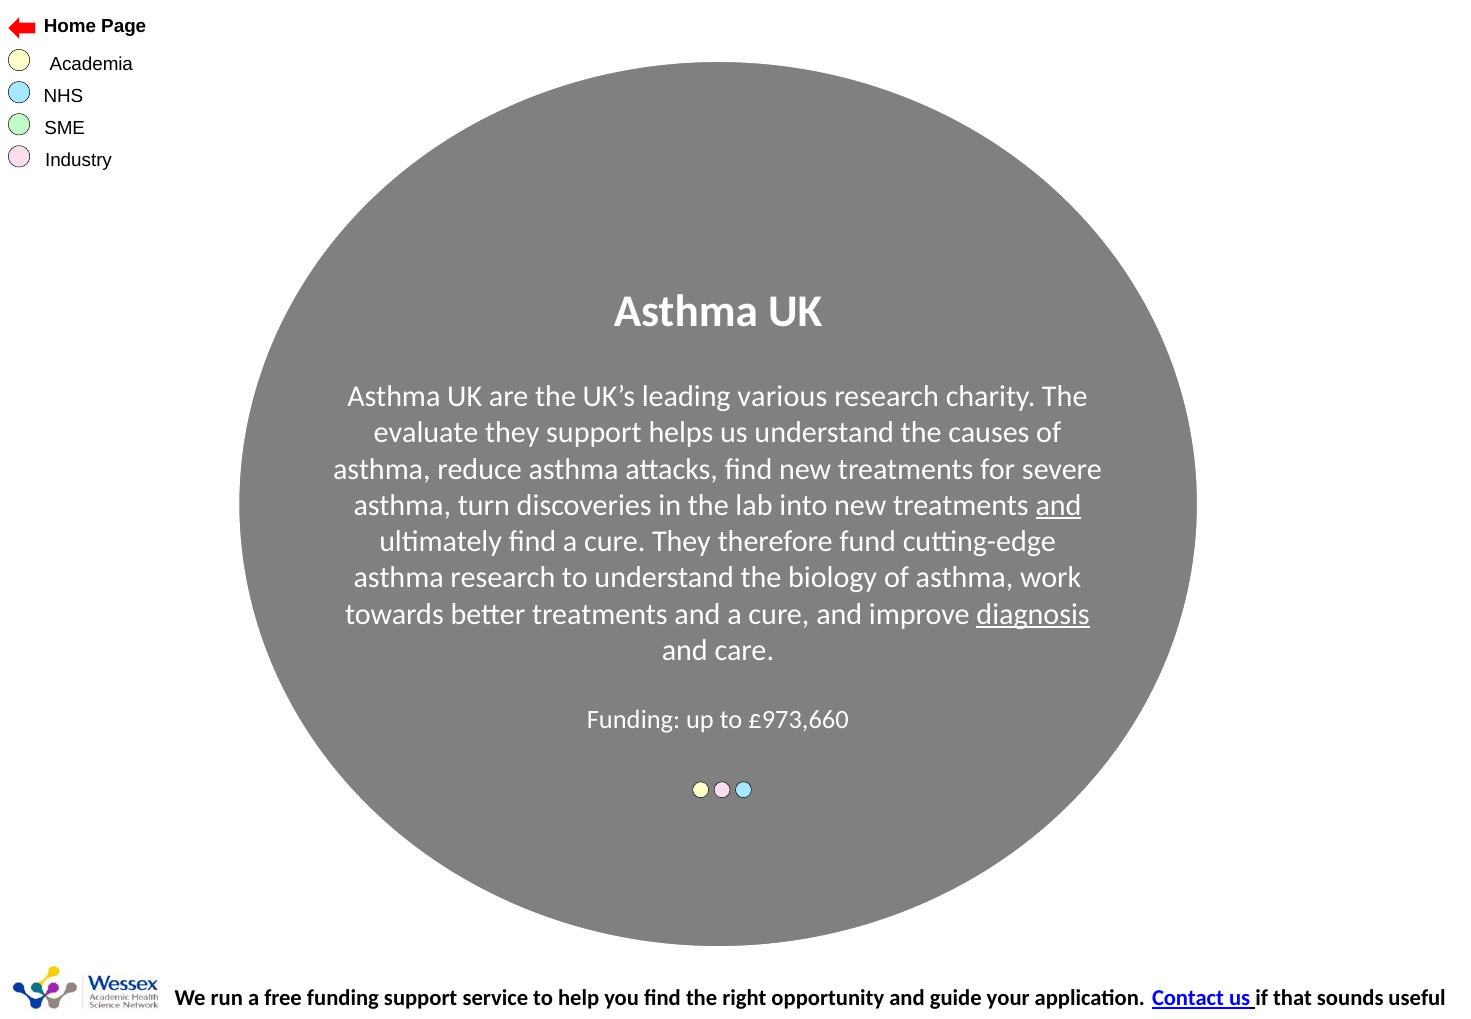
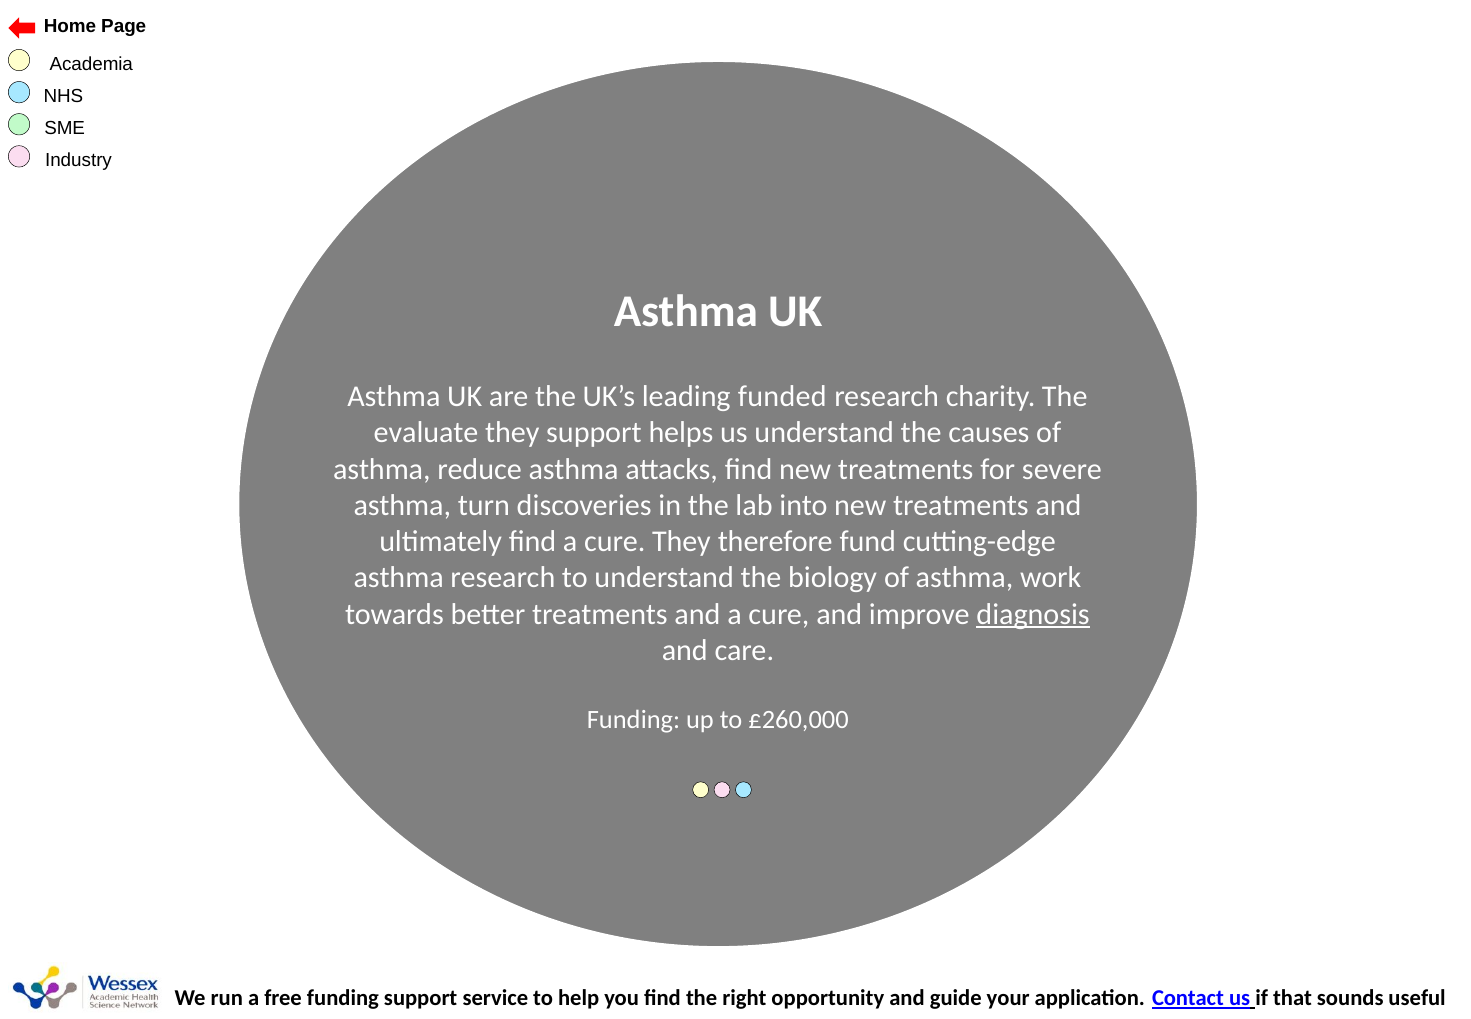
various: various -> funded (782, 397)
and underline: present -> none (1058, 505)
£973,660: £973,660 -> £260,000 (799, 720)
